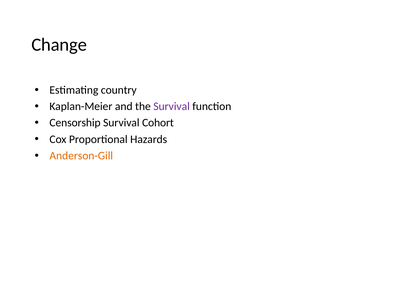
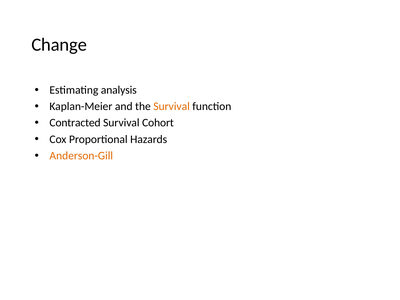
country: country -> analysis (119, 90)
Survival colour: purple -> orange (172, 106)
Censorship: Censorship -> Contracted (75, 123)
